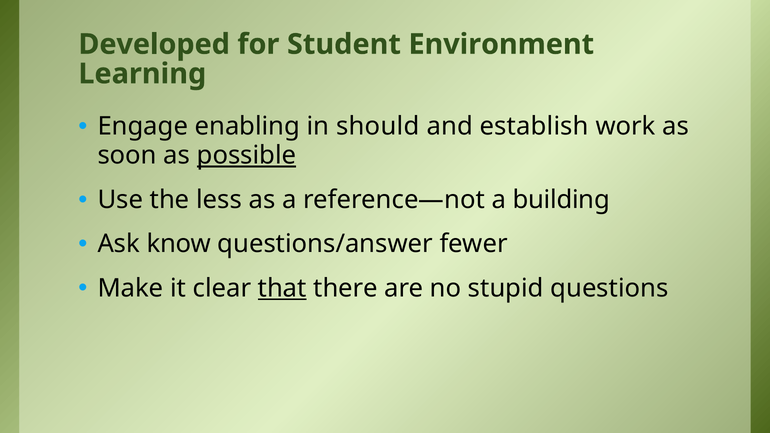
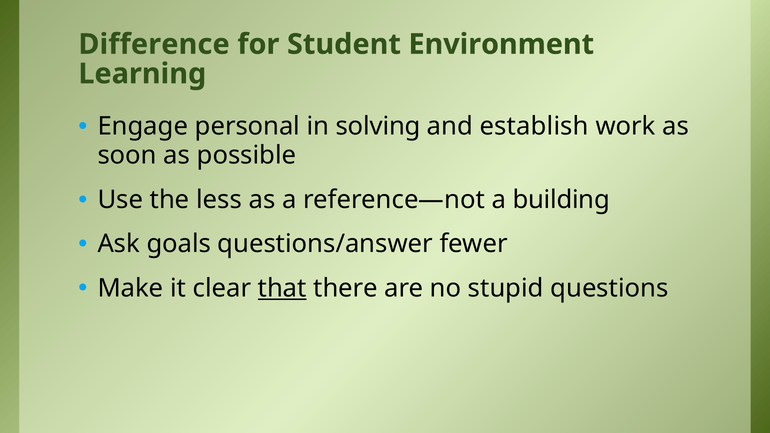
Developed: Developed -> Difference (154, 44)
enabling: enabling -> personal (247, 126)
should: should -> solving (378, 126)
possible underline: present -> none (247, 156)
know: know -> goals (179, 244)
